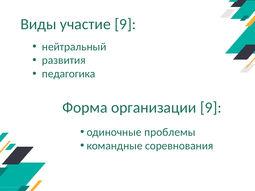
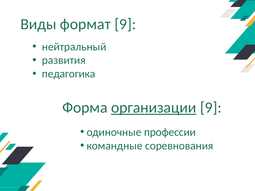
участие: участие -> формат (85, 24)
организации underline: none -> present (154, 108)
проблемы: проблемы -> профессии (170, 132)
